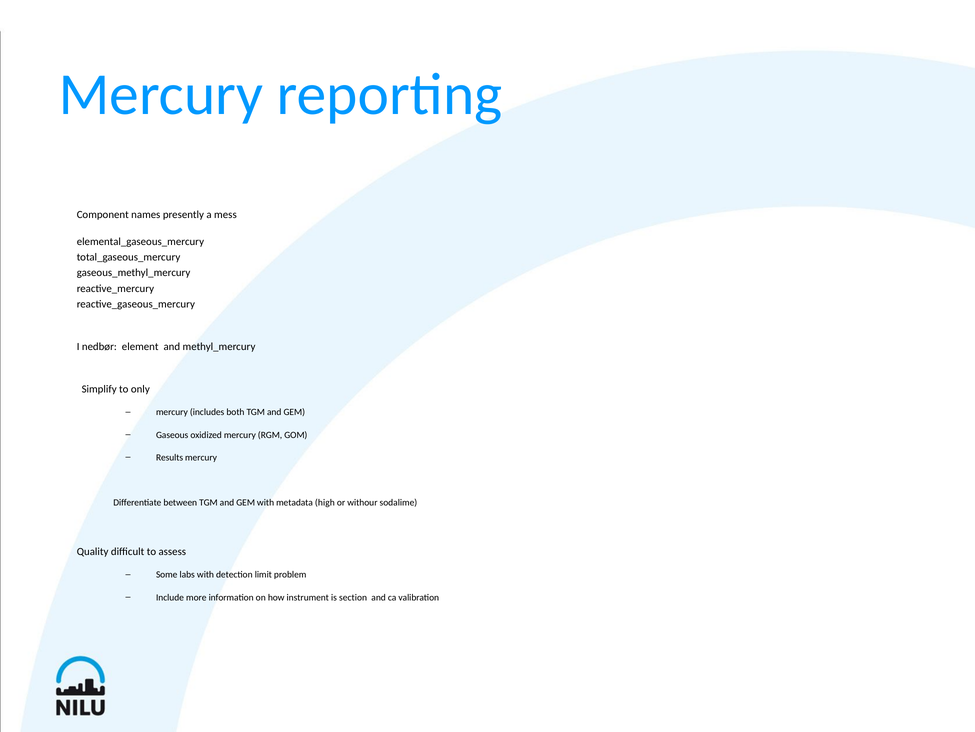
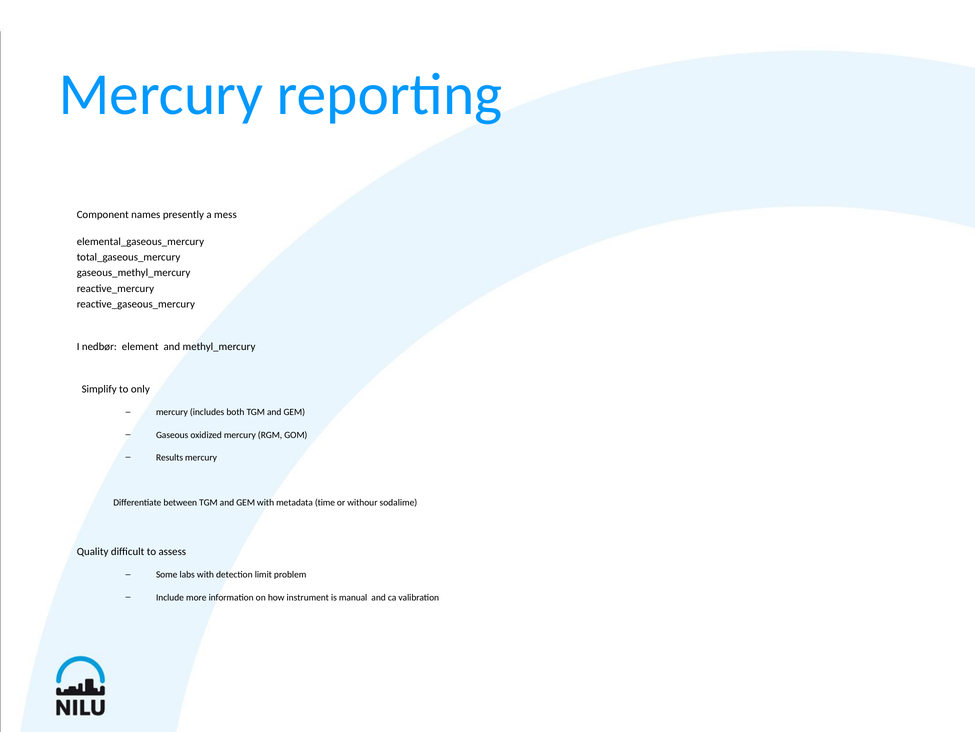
high: high -> time (325, 502)
section: section -> manual (353, 597)
